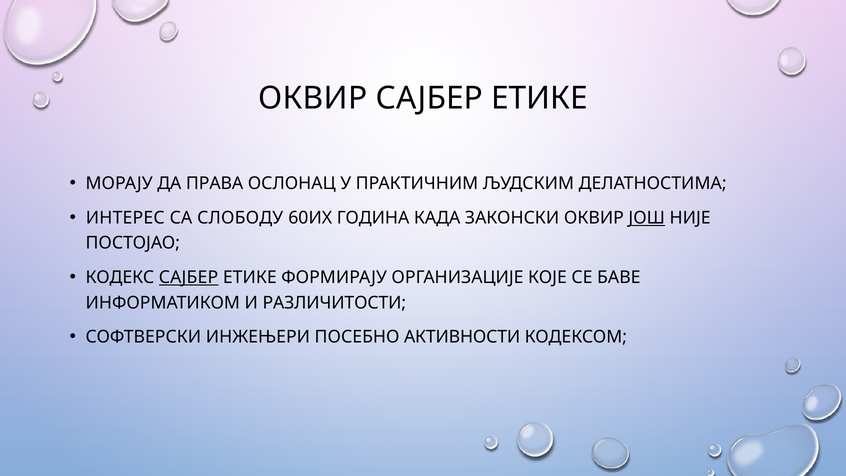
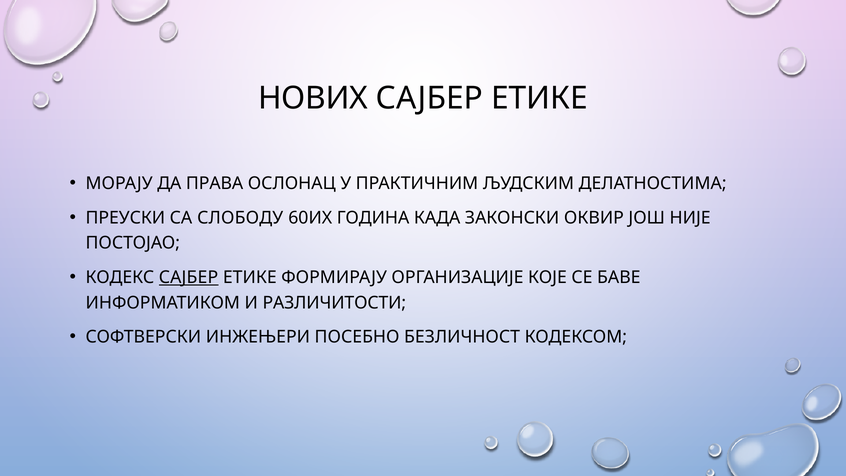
ОКВИР: ОКВИР -> НОВИХ (313, 98)
ИНТЕРЕС: ИНТЕРЕС -> ПРЕУСКИ (125, 218)
ЈОШ underline: present -> none (647, 218)
АКТИВНОСТИ: АКТИВНОСТИ -> БЕЗЛИЧНОСТ (462, 337)
